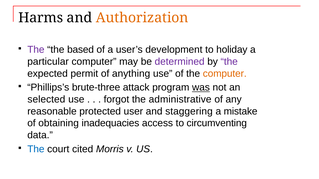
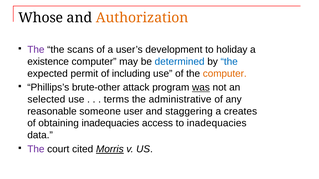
Harms: Harms -> Whose (41, 18)
based: based -> scans (80, 50)
particular: particular -> existence (48, 62)
determined colour: purple -> blue (180, 62)
the colour: purple -> blue (229, 62)
anything: anything -> including (131, 74)
brute-three: brute-three -> brute-other (96, 88)
forgot: forgot -> terms (116, 100)
protected: protected -> someone (100, 112)
mistake: mistake -> creates (240, 112)
to circumventing: circumventing -> inadequacies (217, 124)
The colour: blue -> purple (36, 149)
Morris underline: none -> present (110, 149)
